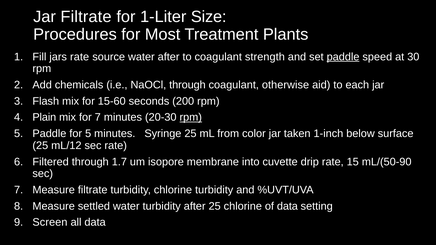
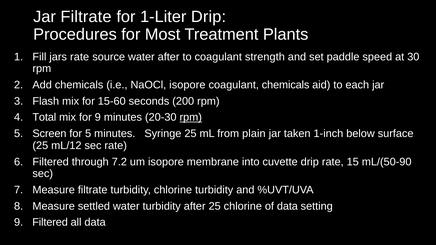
1-Liter Size: Size -> Drip (209, 17)
paddle underline: present -> none (343, 57)
NaOCl through: through -> isopore (187, 85)
coagulant otherwise: otherwise -> chemicals (286, 85)
Plain: Plain -> Total (44, 118)
for 7: 7 -> 9 (98, 118)
5 Paddle: Paddle -> Screen (49, 134)
color: color -> plain (254, 134)
1.7: 1.7 -> 7.2 (119, 162)
Screen: Screen -> Filtered (50, 223)
